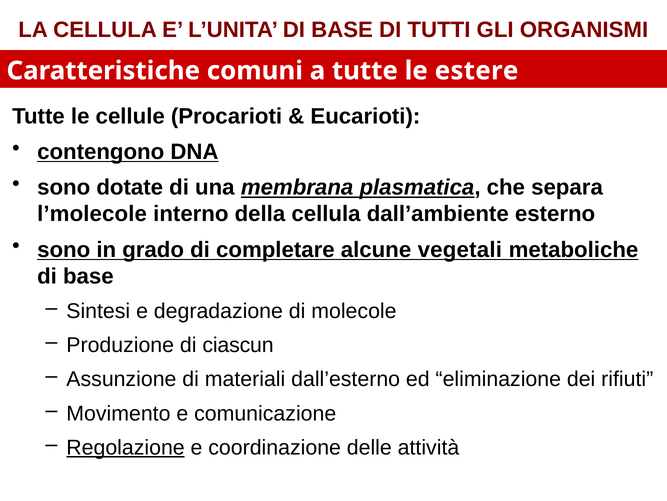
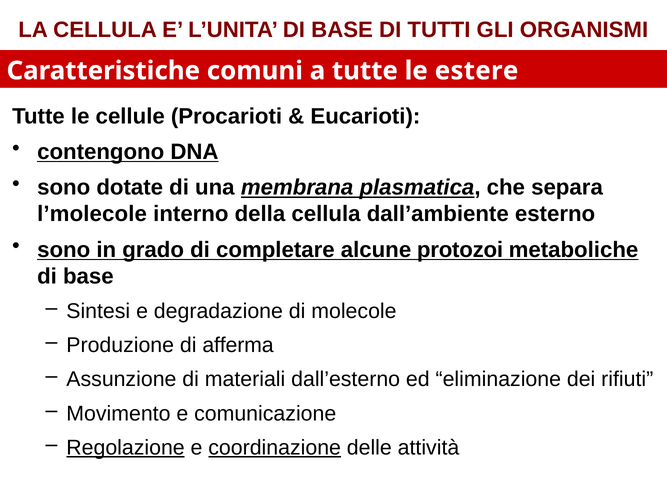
vegetali: vegetali -> protozoi (460, 249)
ciascun: ciascun -> afferma (238, 345)
coordinazione underline: none -> present (275, 447)
